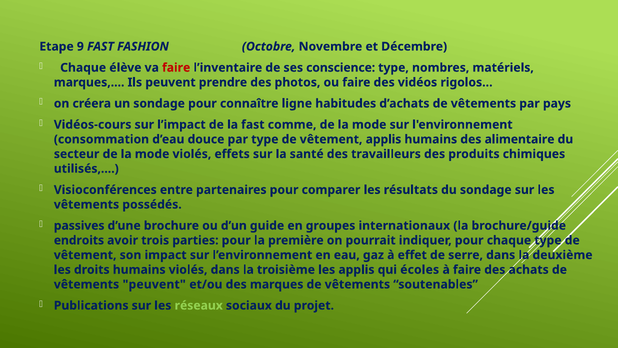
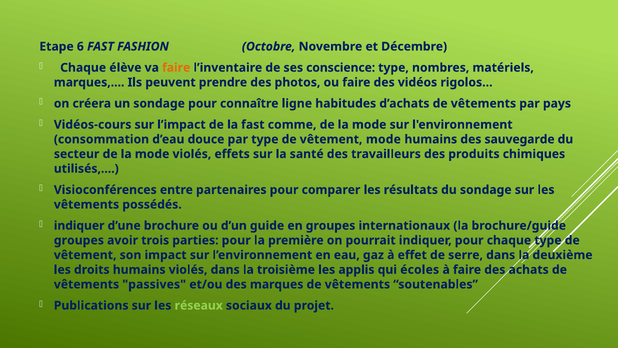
9: 9 -> 6 (80, 46)
faire colour: red -> orange (176, 68)
vêtement applis: applis -> mode (383, 139)
alimentaire: alimentaire -> sauvegarde (520, 139)
passives: passives -> indiquer (79, 225)
endroits: endroits -> groupes (79, 240)
vêtements peuvent: peuvent -> passives (154, 284)
